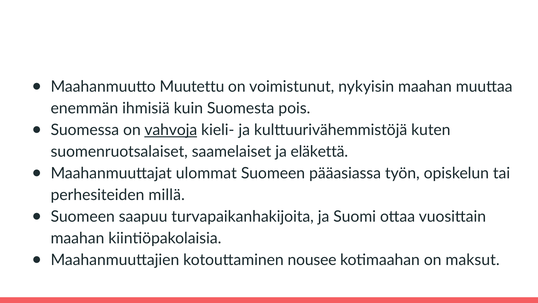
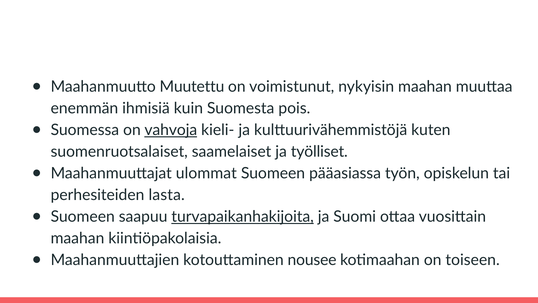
eläkettä: eläkettä -> työlliset (319, 151)
millä: millä -> lasta (167, 195)
turvapaikanhakijoita underline: none -> present (243, 216)
maksut: maksut -> toiseen (473, 260)
